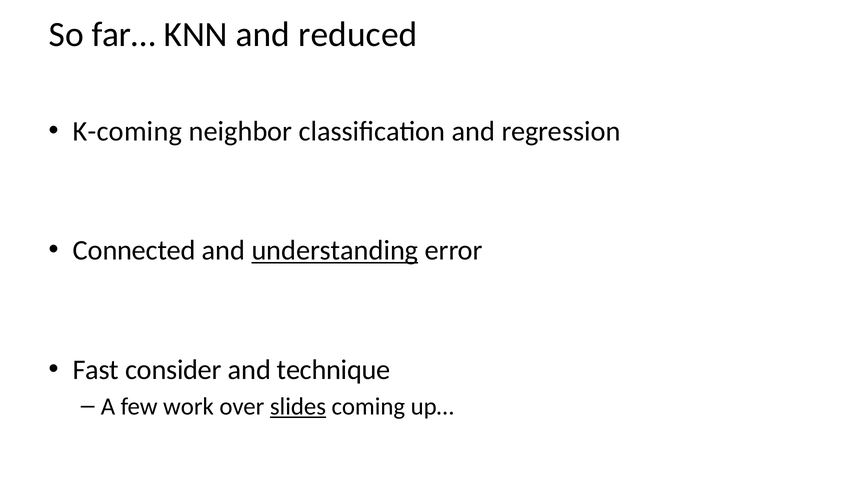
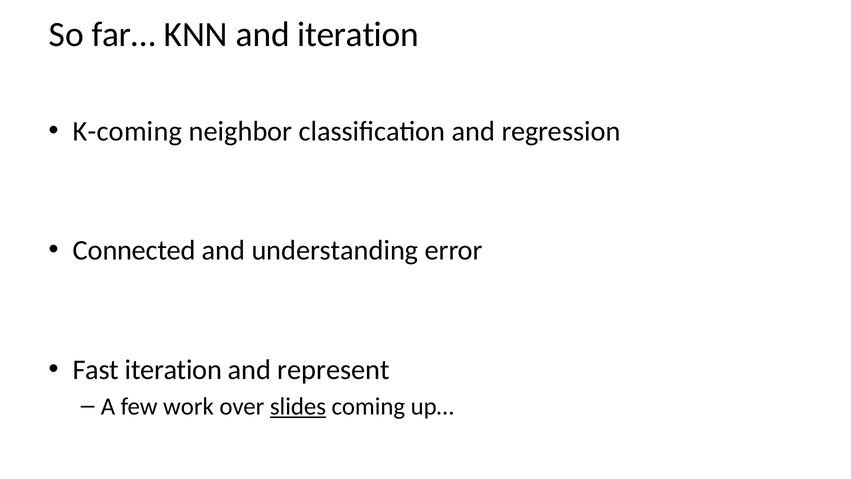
and reduced: reduced -> iteration (358, 34)
understanding underline: present -> none (335, 250)
Fast consider: consider -> iteration (173, 370)
technique: technique -> represent (334, 370)
